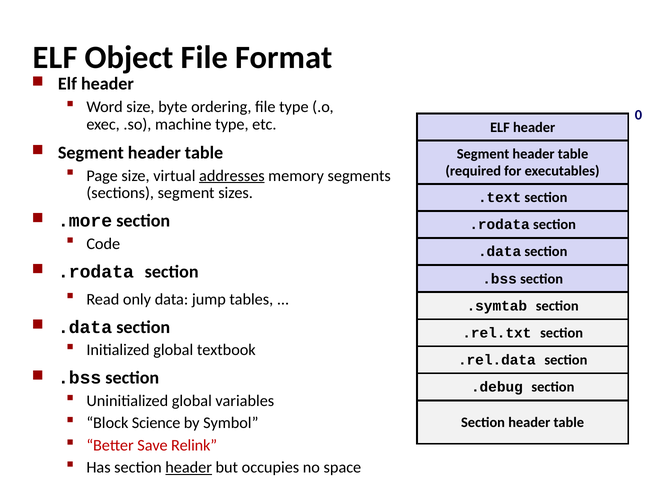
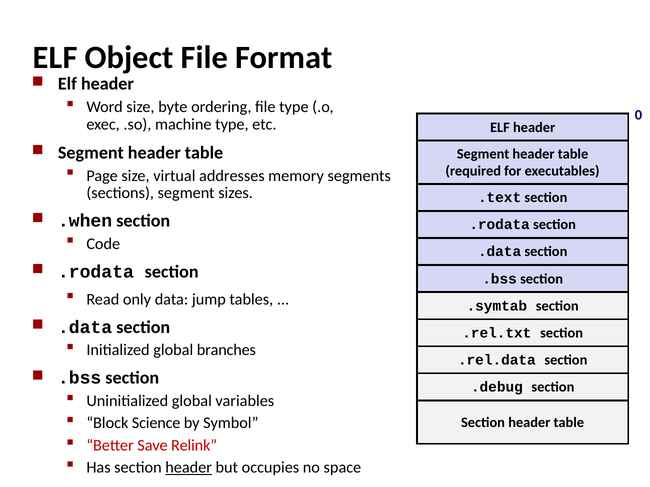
addresses underline: present -> none (232, 176)
.more: .more -> .when (85, 221)
textbook: textbook -> branches (226, 350)
